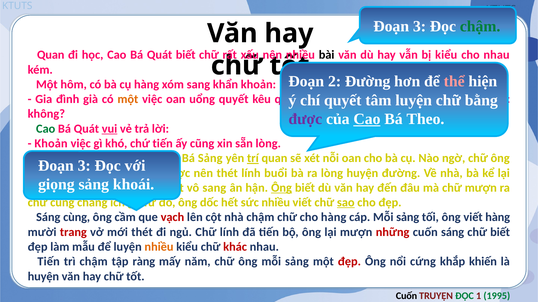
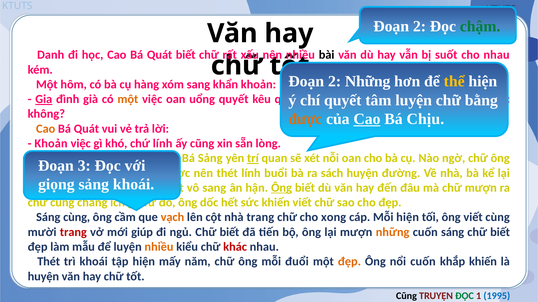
3: 3 -> 2 (419, 26)
Quan: Quan -> Danh (51, 55)
bị kiểu: kiểu -> suốt (446, 55)
2 Đường: Đường -> Những (368, 82)
thể colour: pink -> yellow (454, 82)
Gia underline: none -> present (44, 99)
được colour: purple -> orange (305, 119)
Theo: Theo -> Chịu (425, 119)
Cao colour: green -> orange (46, 129)
vui underline: present -> none (110, 129)
chứ tiến: tiến -> lính (163, 144)
ra lòng: lòng -> sách (332, 173)
sức nhiều: nhiều -> khiến (276, 203)
sao underline: present -> none (346, 203)
vạch colour: red -> orange (172, 218)
nhà chậm: chậm -> trang (260, 218)
cho hàng: hàng -> xong (334, 218)
cáp Mỗi sảng: sảng -> hiện (408, 218)
viết hàng: hàng -> cùng (498, 218)
mới thét: thét -> giúp (142, 232)
ngủ Chữ lính: lính -> biết (229, 232)
những colour: red -> orange (393, 232)
Tiến: Tiến -> Thét (49, 262)
trì chậm: chậm -> khoái (94, 262)
tập ràng: ràng -> hiện (144, 262)
ông mỗi sảng: sảng -> đuổi (297, 262)
đẹp colour: red -> orange (349, 262)
nổi cứng: cứng -> cuốn (423, 262)
Cuốn: Cuốn -> Cũng (406, 297)
1995 colour: green -> blue (497, 297)
